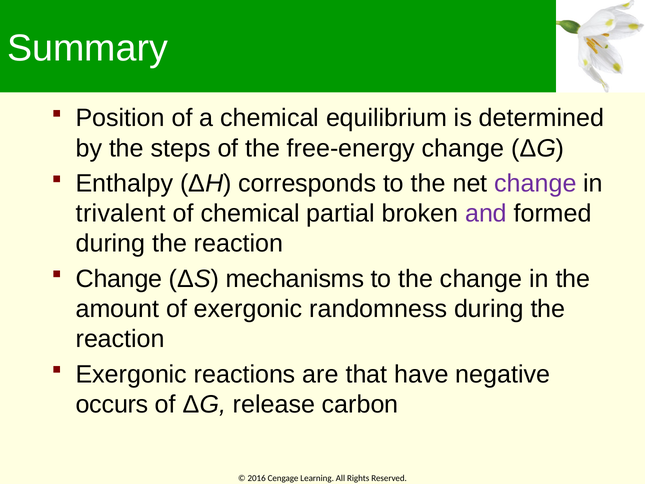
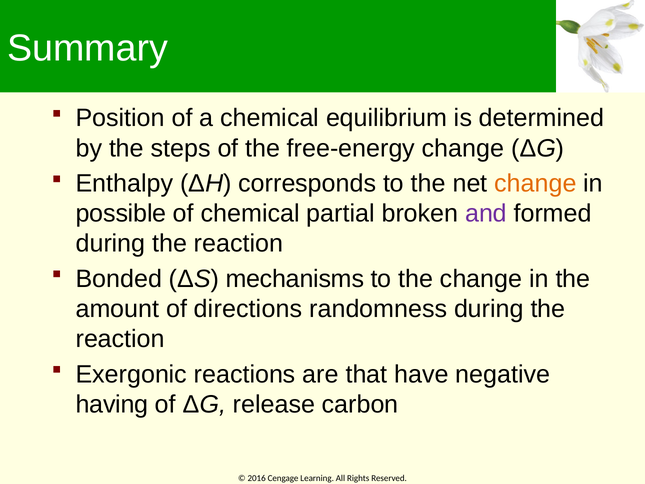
change colour: purple -> orange (535, 183)
trivalent: trivalent -> possible (121, 213)
Change: Change -> Bonded (119, 279)
of exergonic: exergonic -> directions (248, 309)
occurs: occurs -> having (112, 404)
